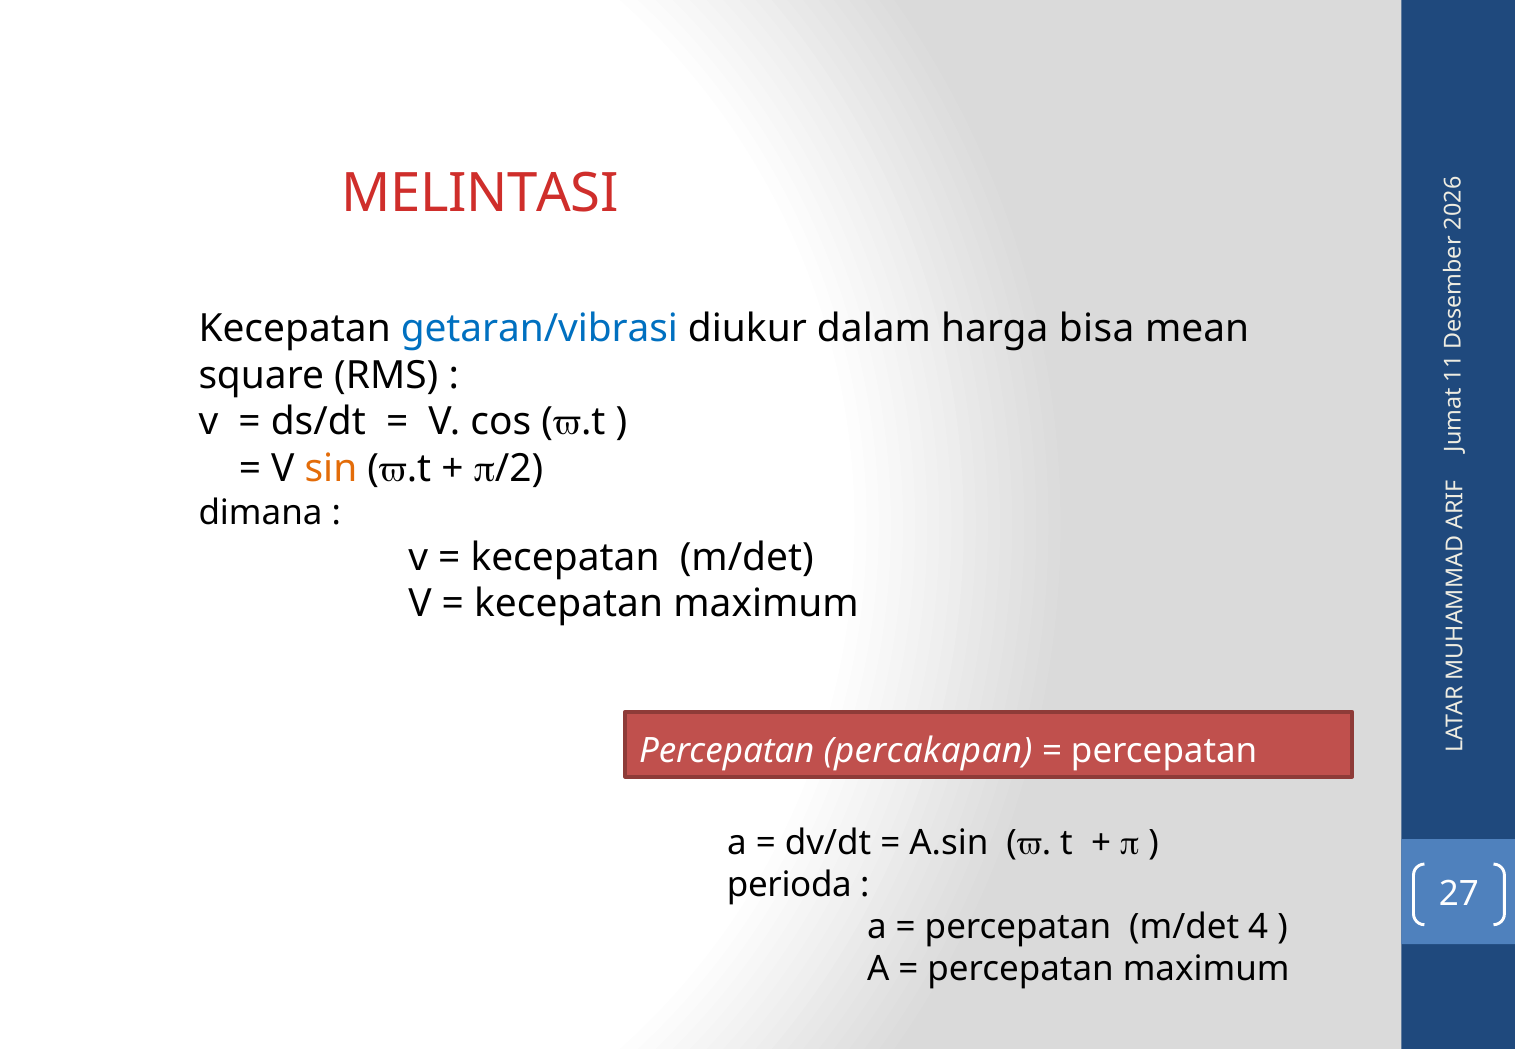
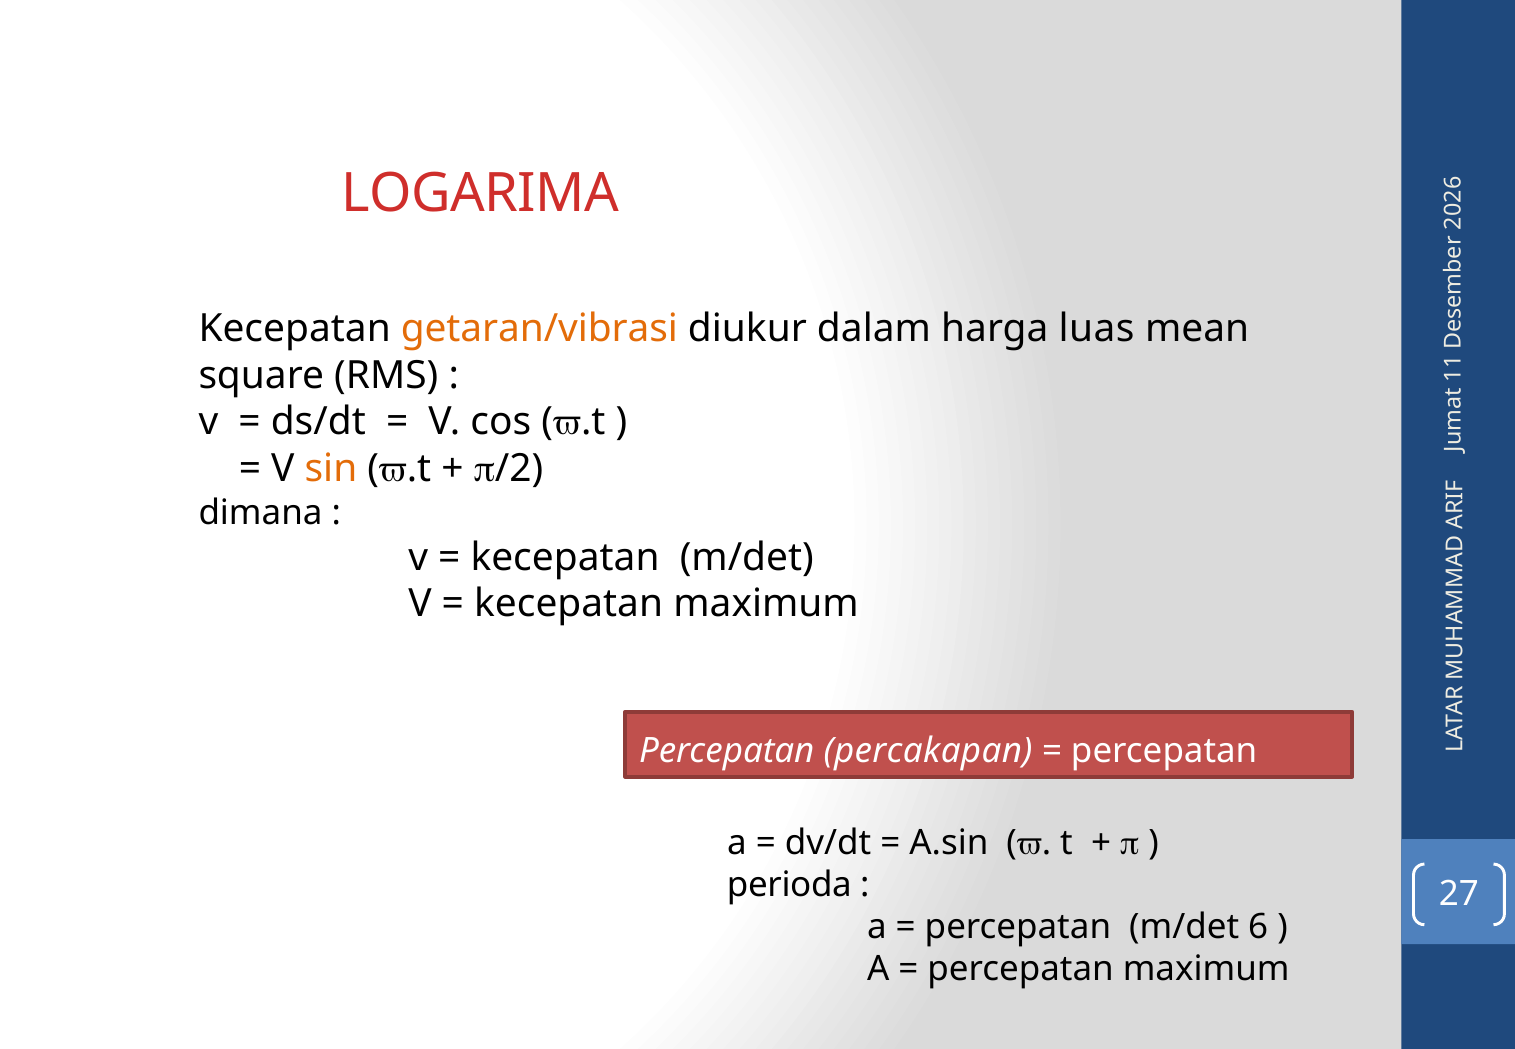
MELINTASI: MELINTASI -> LOGARIMA (480, 193)
getaran/vibrasi colour: blue -> orange (539, 329)
bisa: bisa -> luas (1097, 329)
m/det 4: 4 -> 6 (1258, 927)
